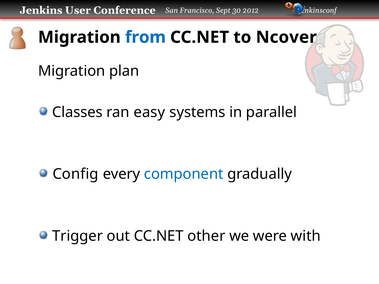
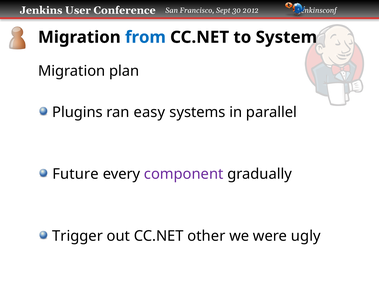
Ncover: Ncover -> System (286, 37)
Classes: Classes -> Plugins (77, 112)
Config: Config -> Future (76, 174)
component colour: blue -> purple (184, 174)
with: with -> ugly (306, 236)
